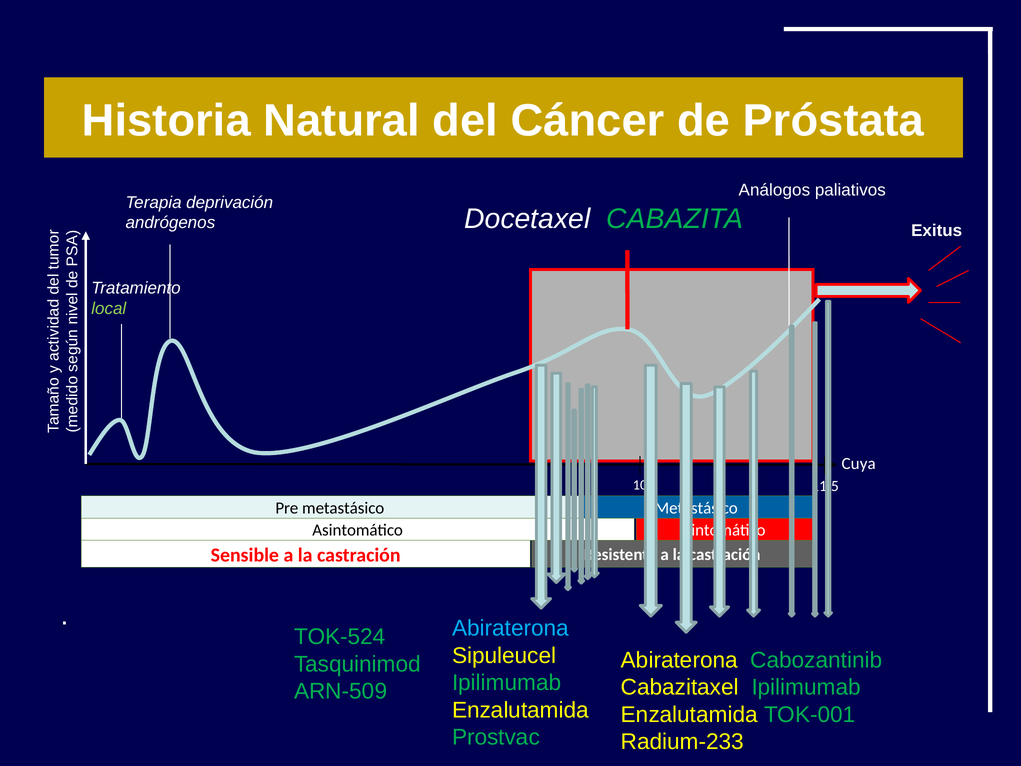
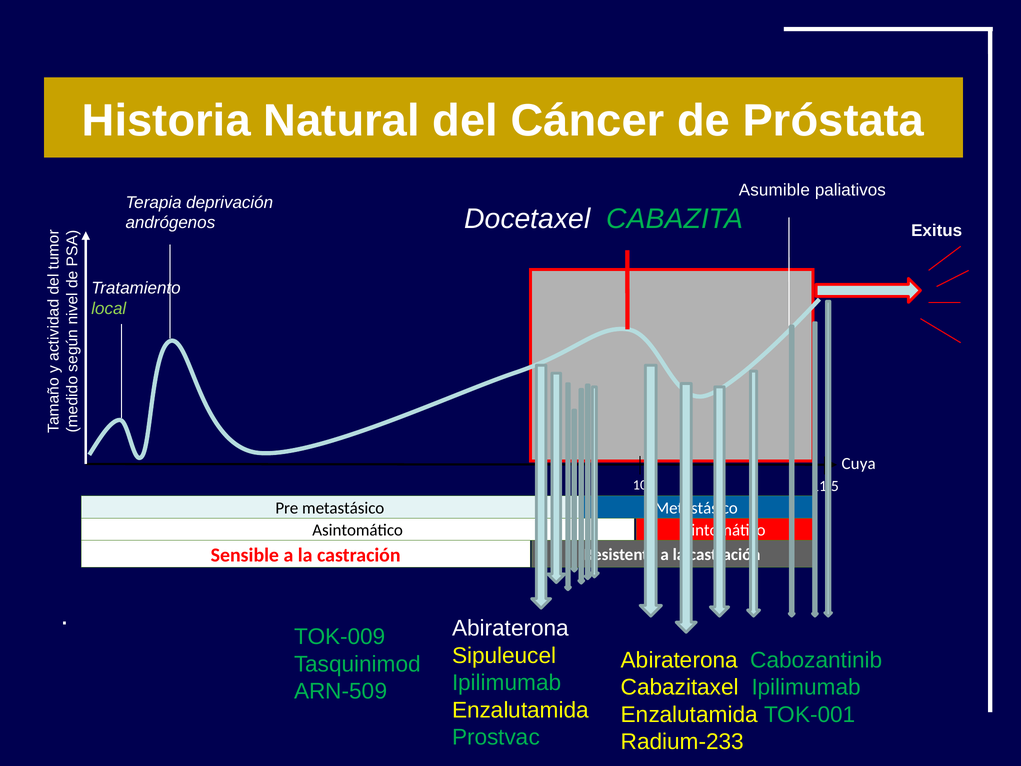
Análogos: Análogos -> Asumible (774, 190)
Abiraterona colour: light blue -> white (511, 628)
TOK-524: TOK-524 -> TOK-009 (340, 637)
